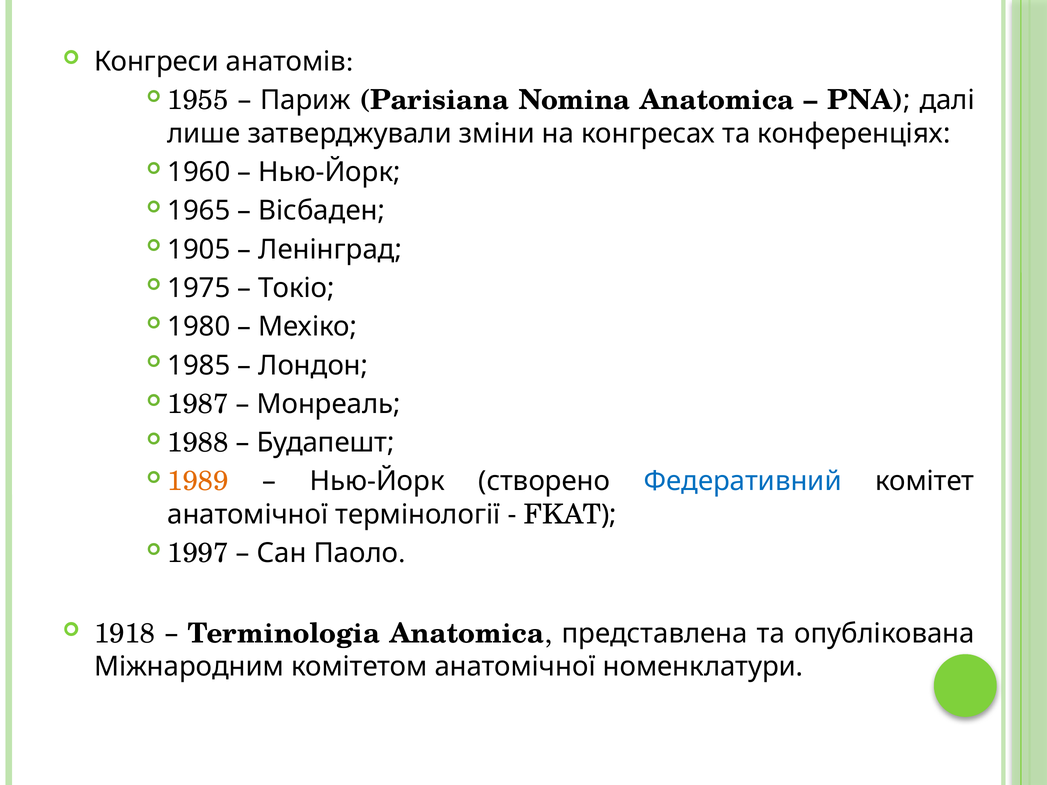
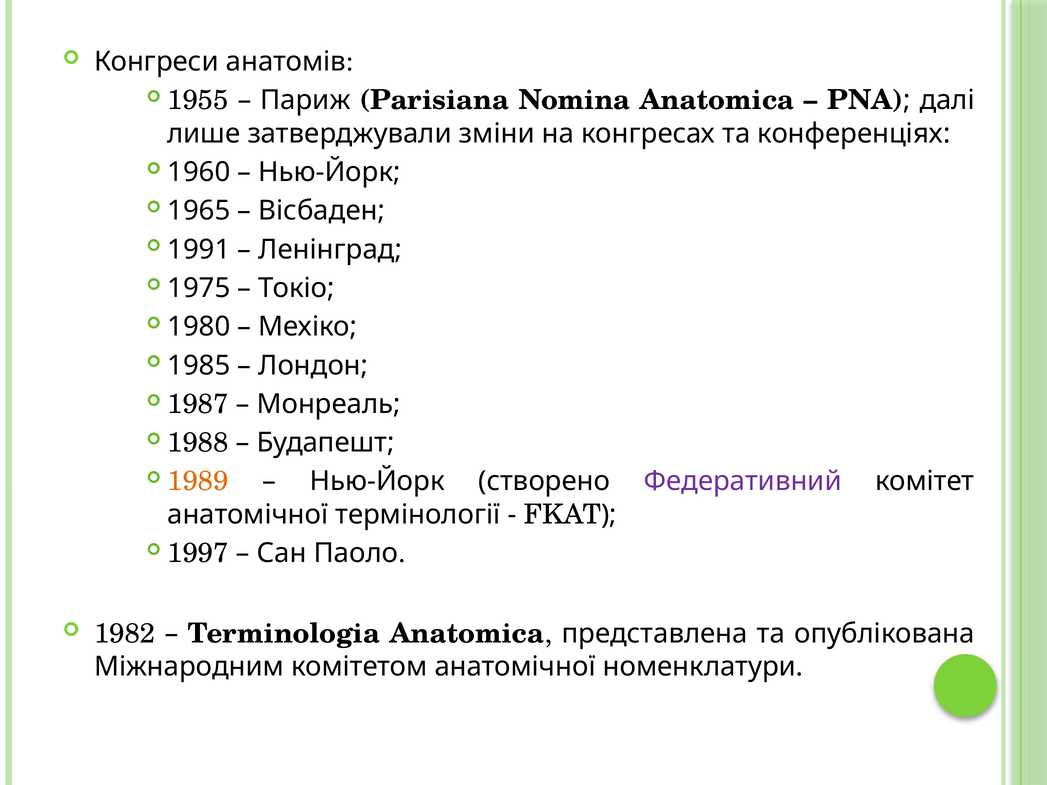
1905: 1905 -> 1991 (199, 250)
Федеративний colour: blue -> purple (743, 482)
1918: 1918 -> 1982 (125, 634)
